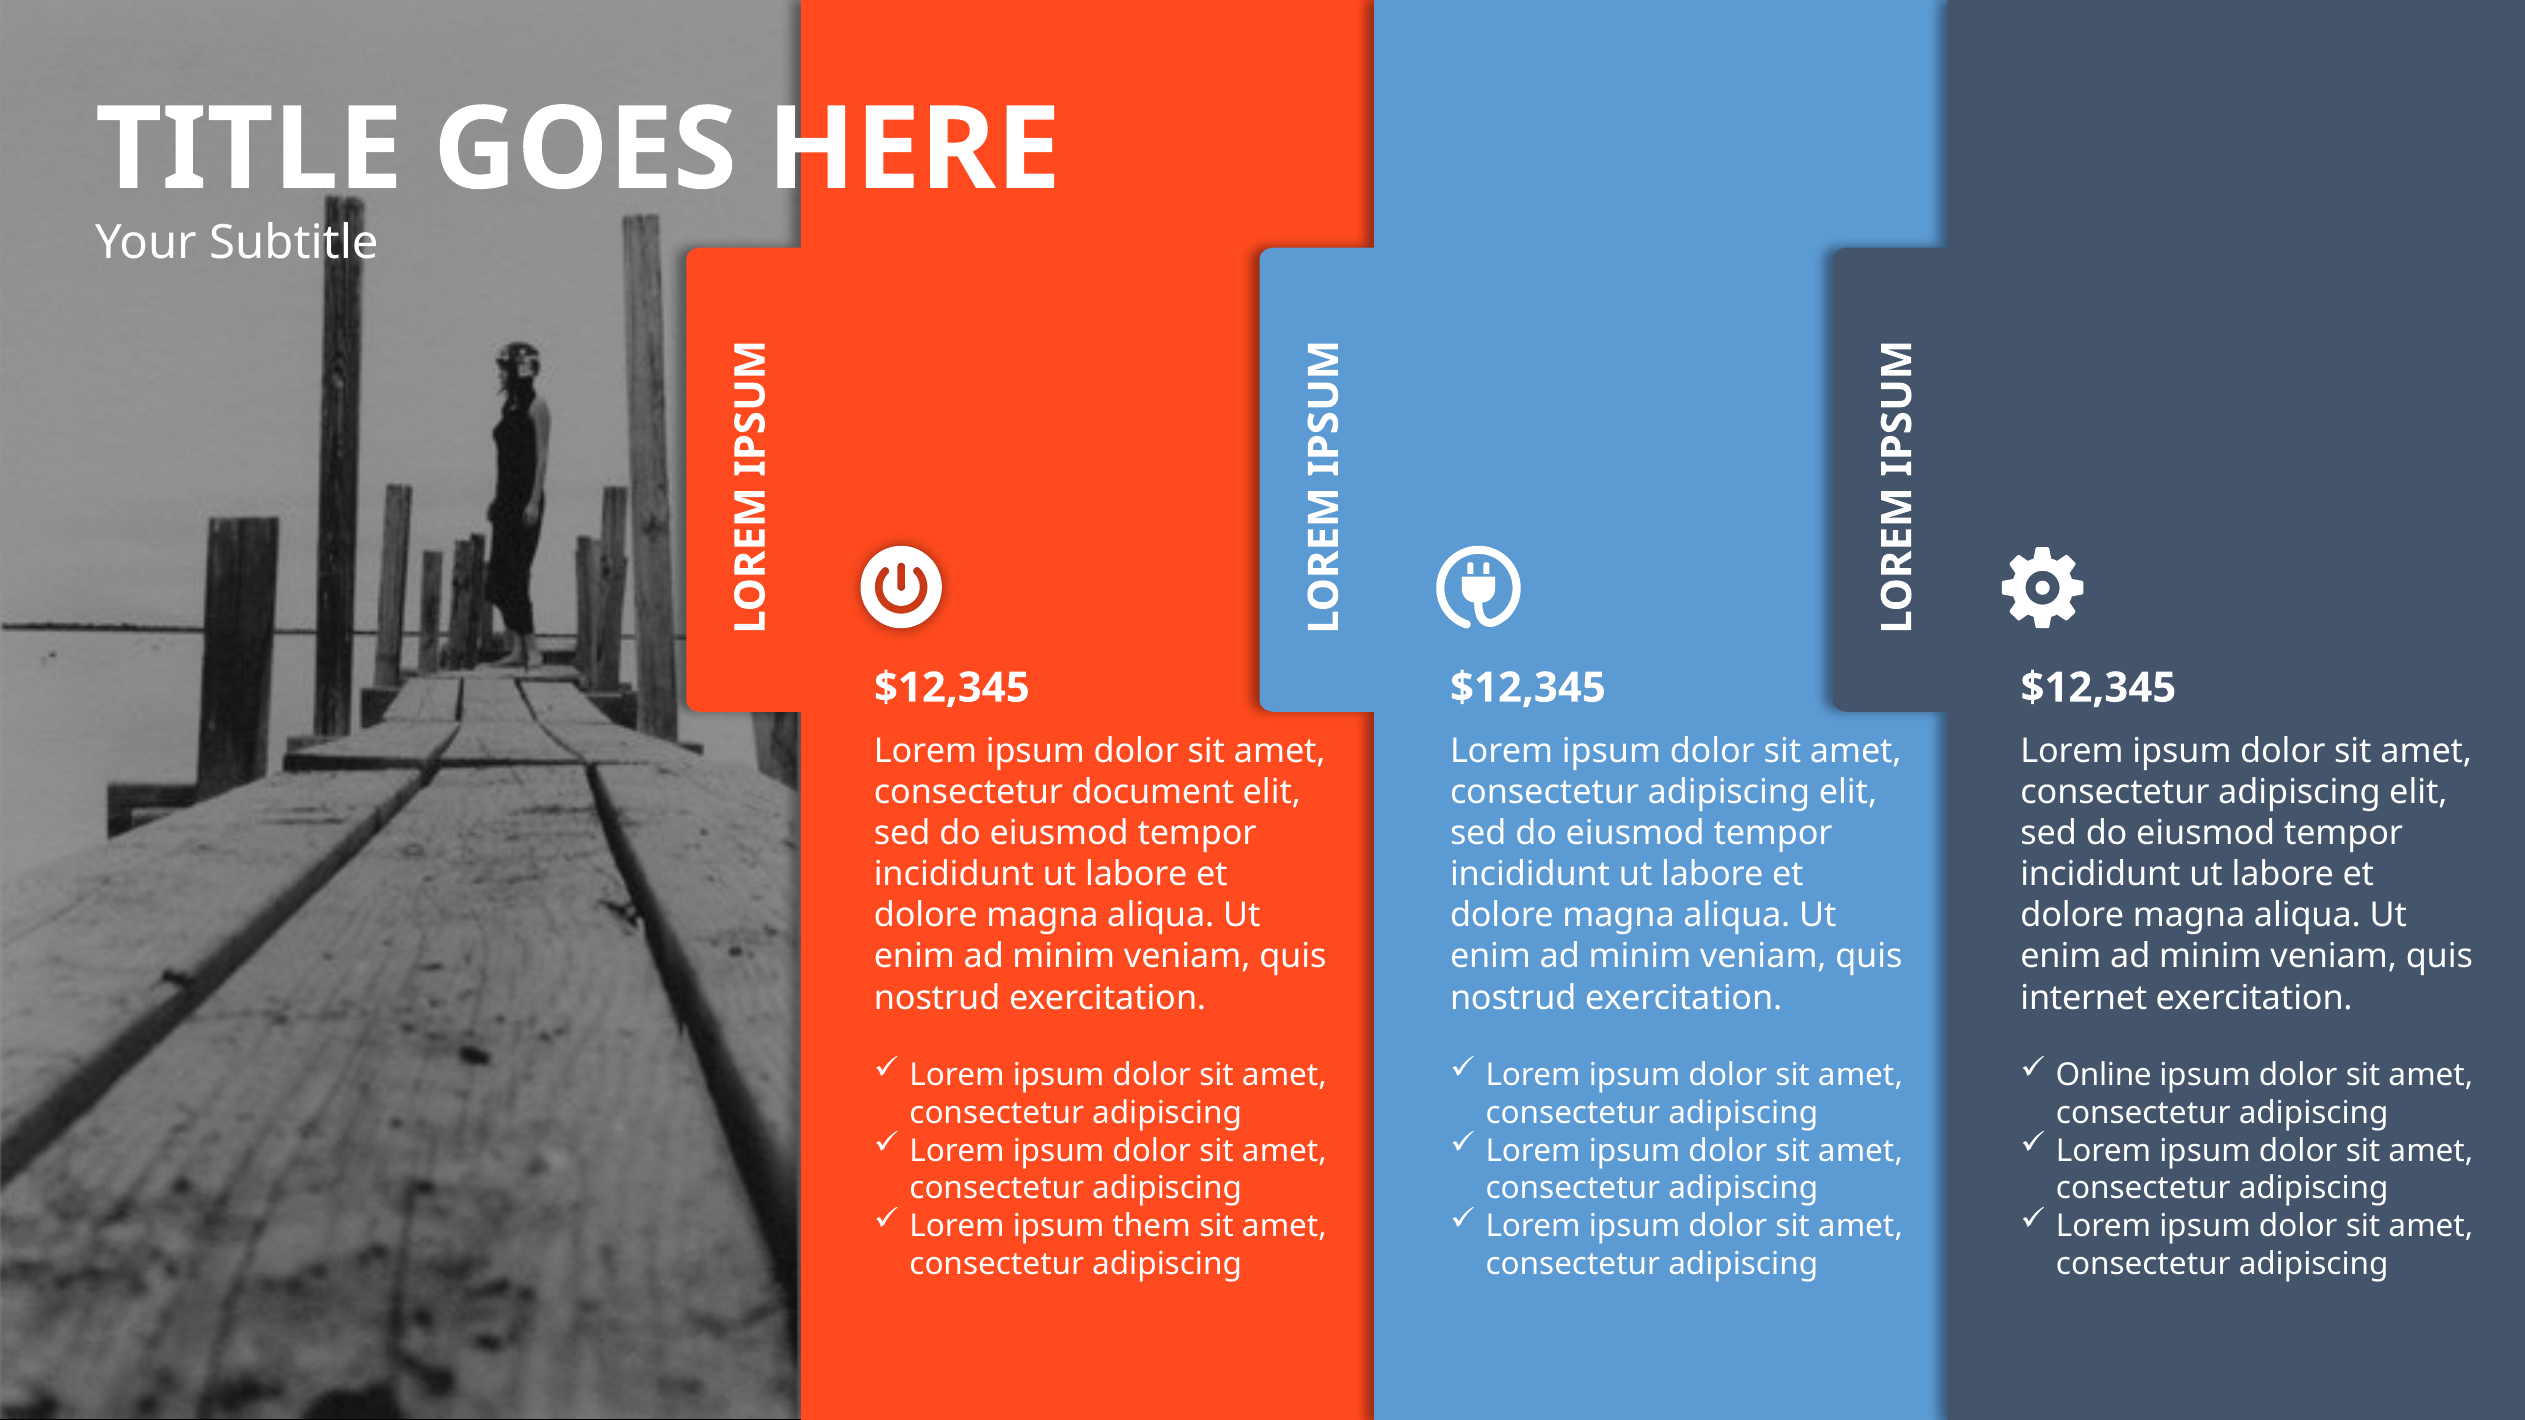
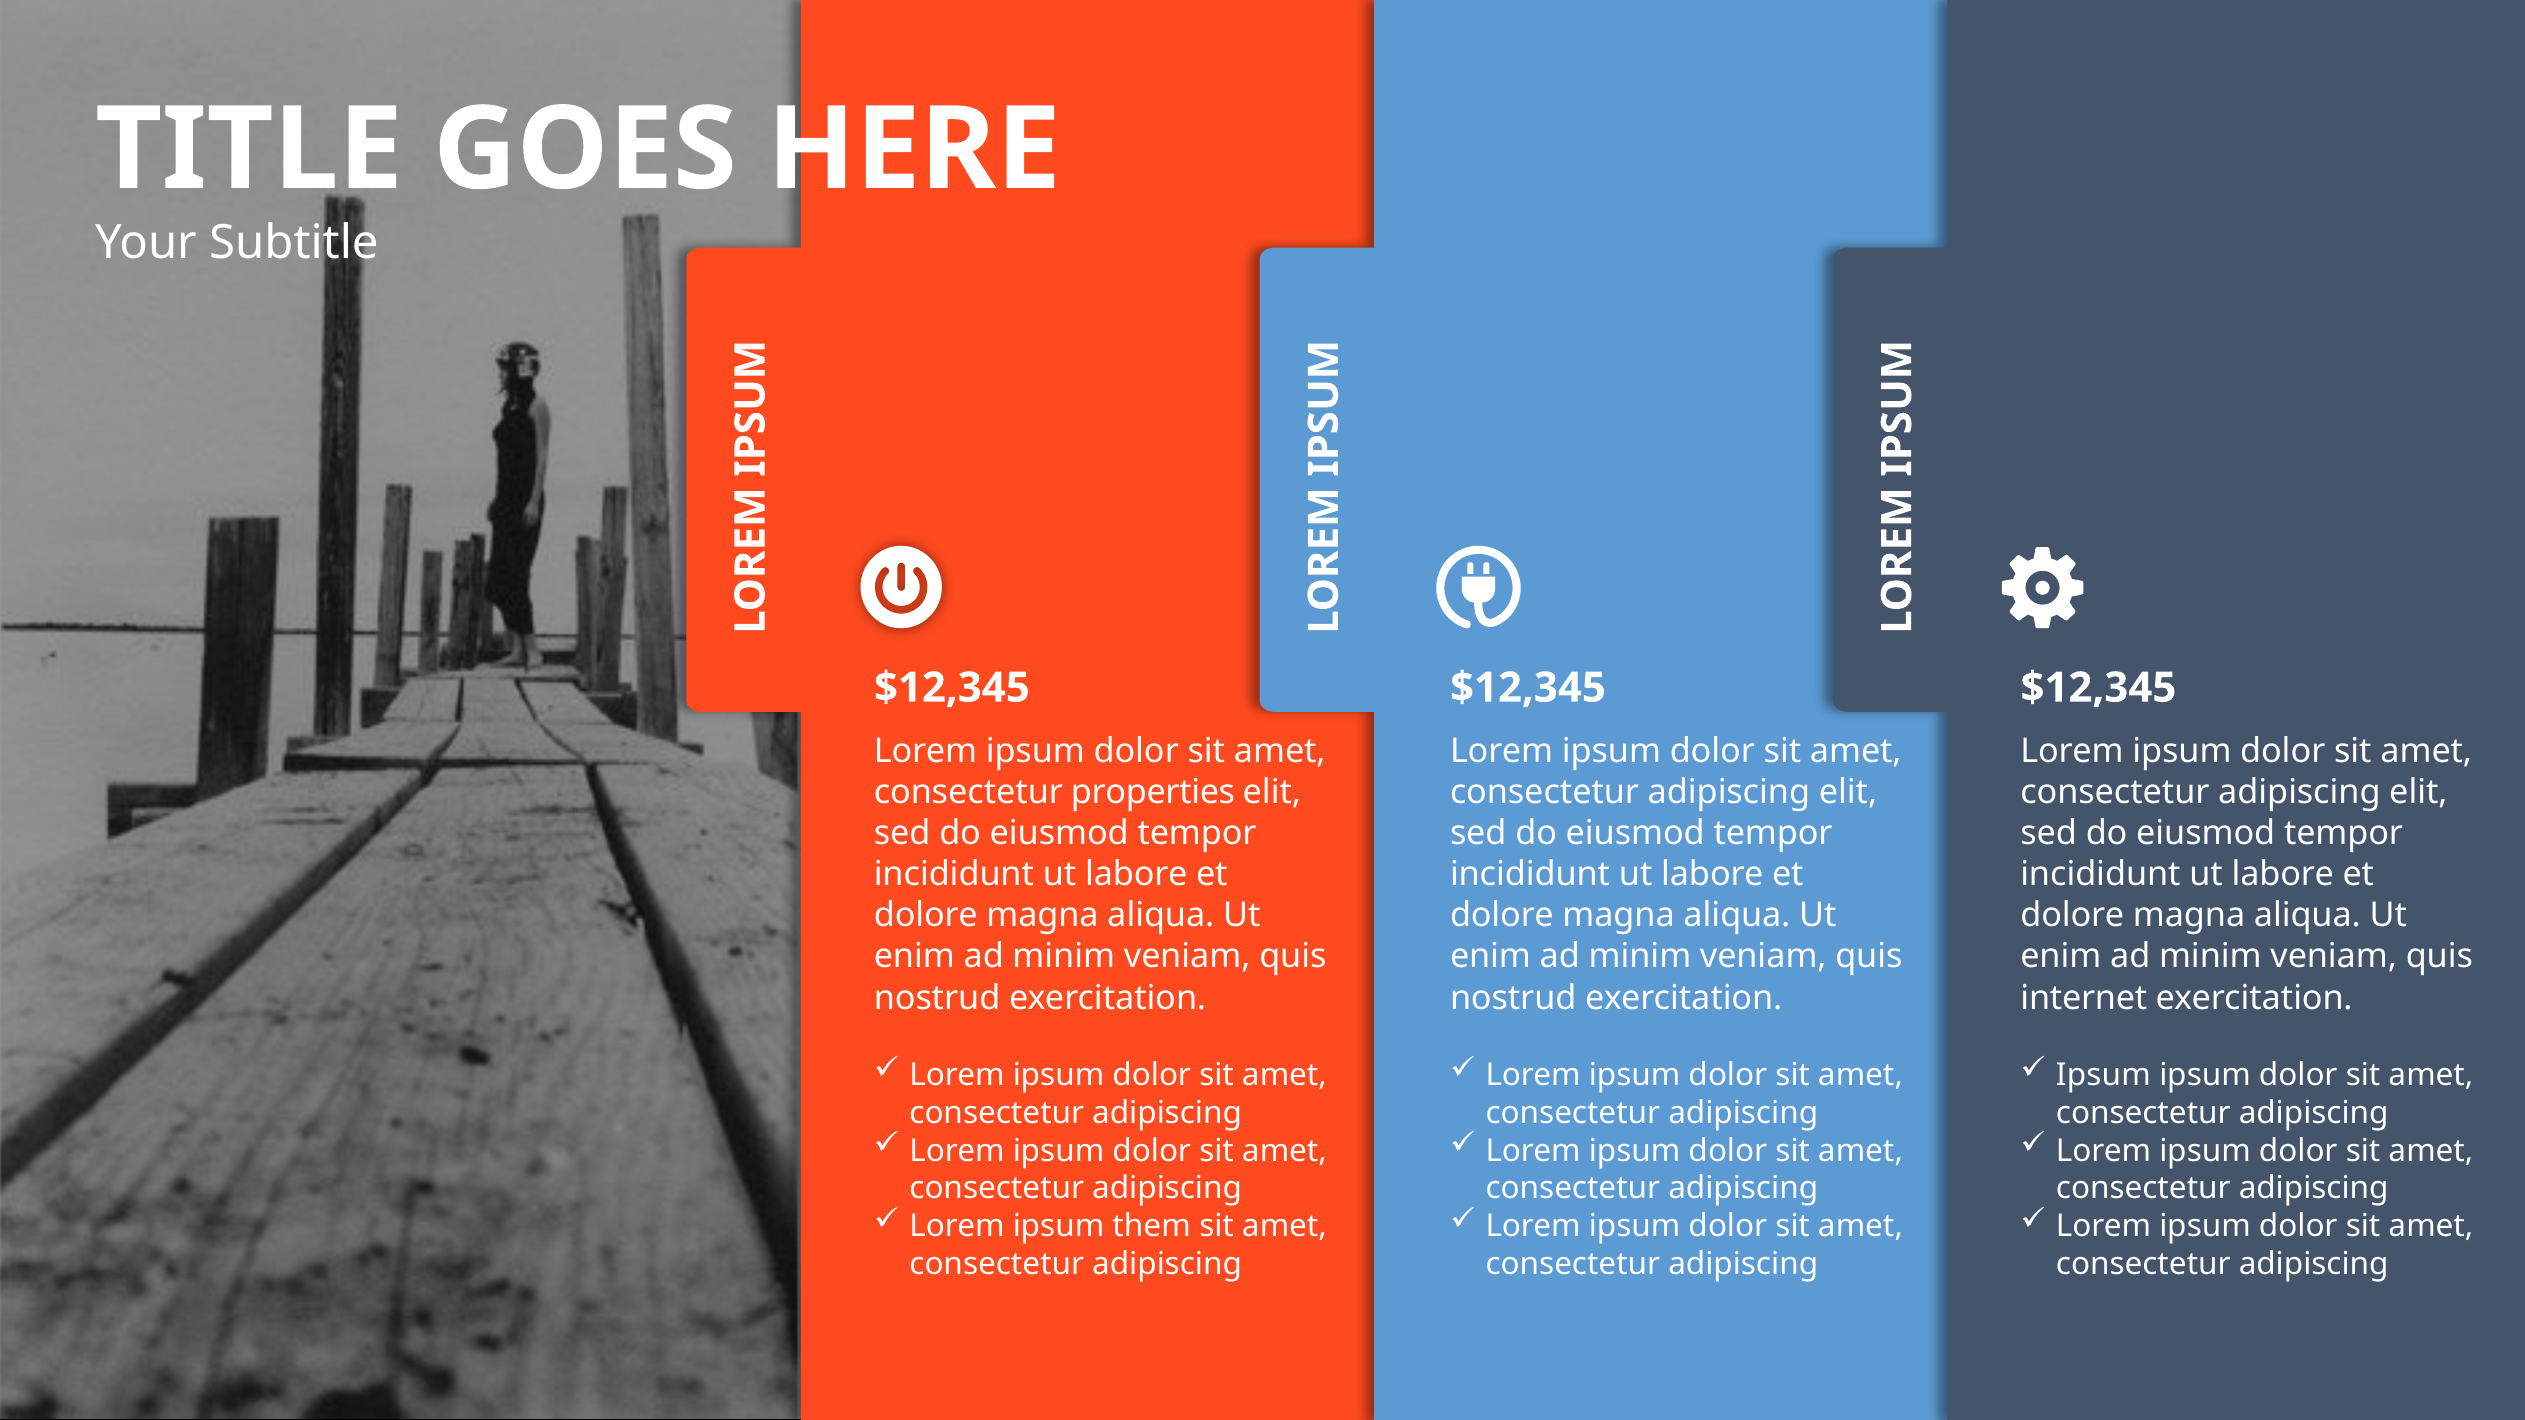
document: document -> properties (1153, 793)
Online: Online -> Ipsum (2103, 1075)
